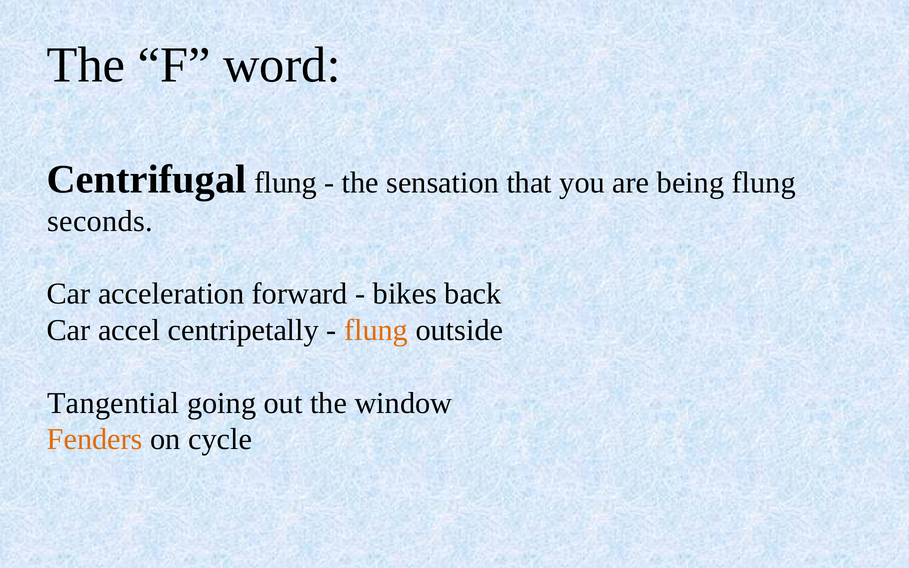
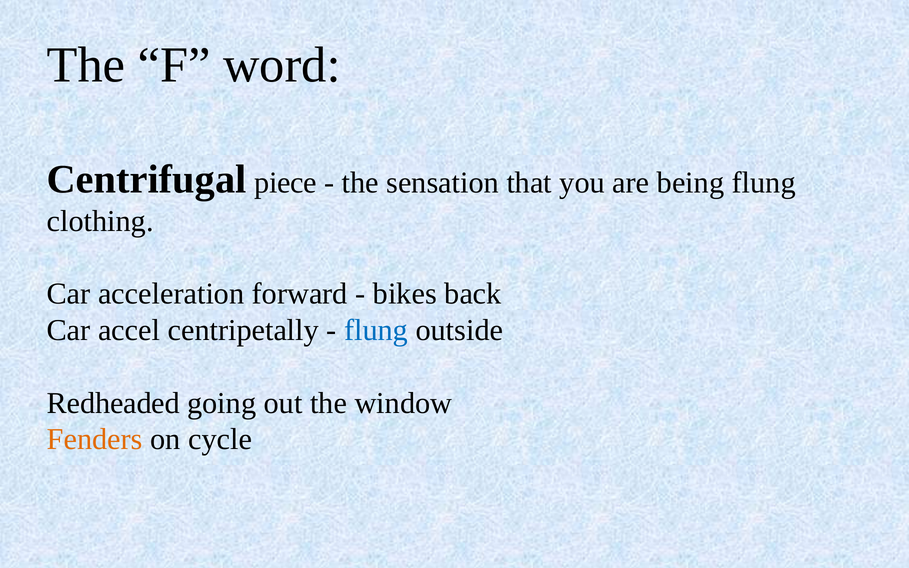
Centrifugal flung: flung -> piece (286, 183)
seconds: seconds -> clothing (100, 221)
flung colour: orange -> blue (376, 330)
Tangential: Tangential -> Redheaded (113, 403)
